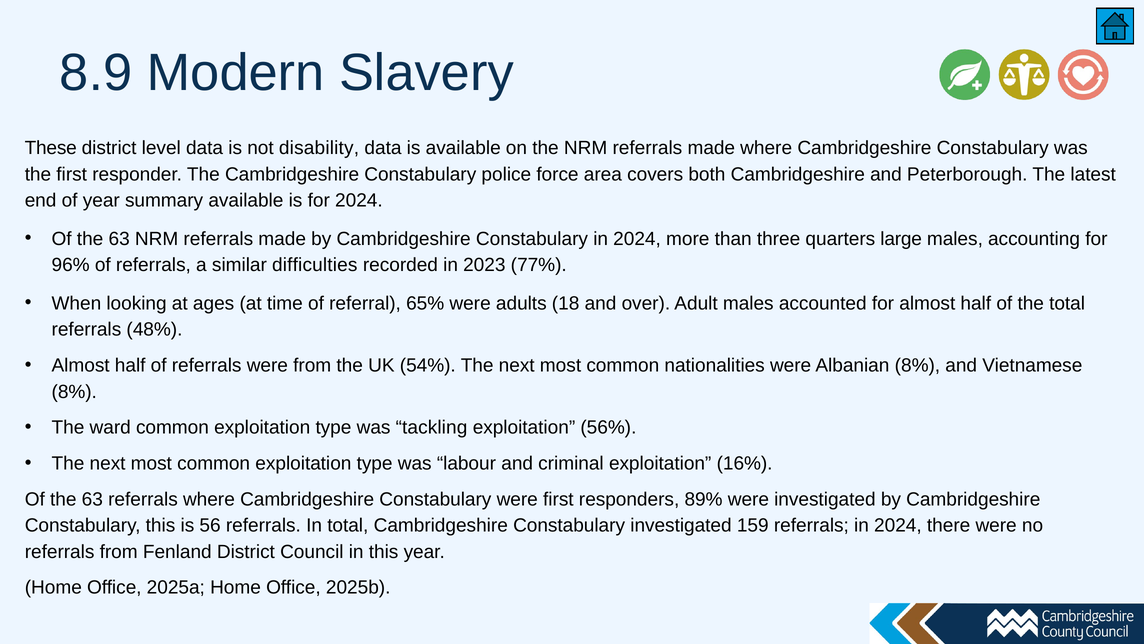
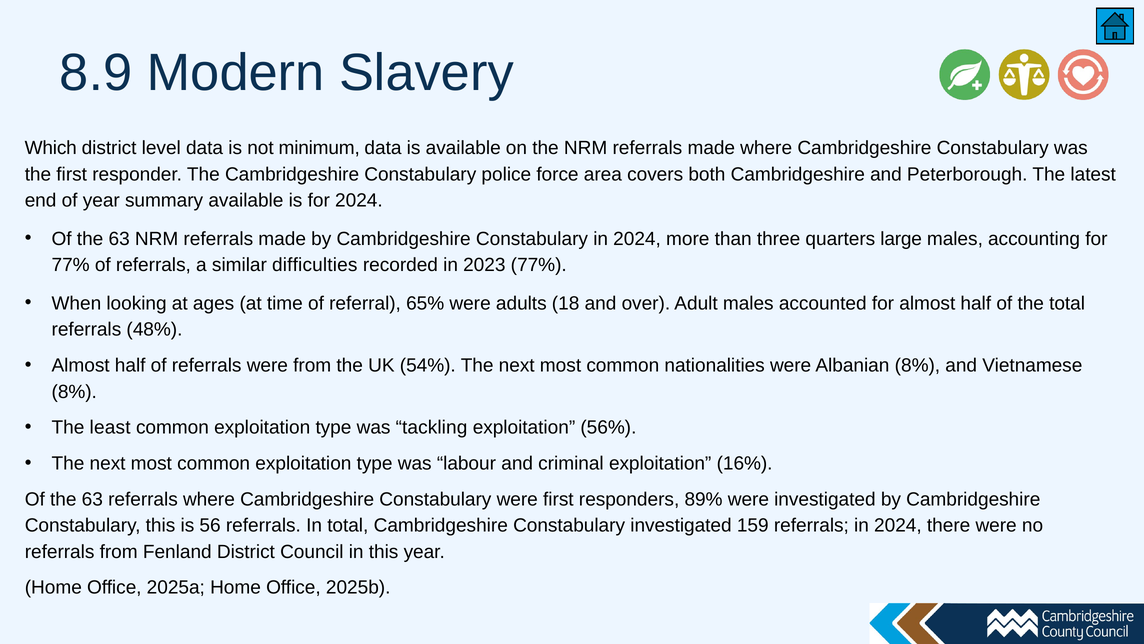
These: These -> Which (51, 148)
disability: disability -> minimum (319, 148)
96%: 96% -> 77% (71, 265)
ward: ward -> least (110, 427)
